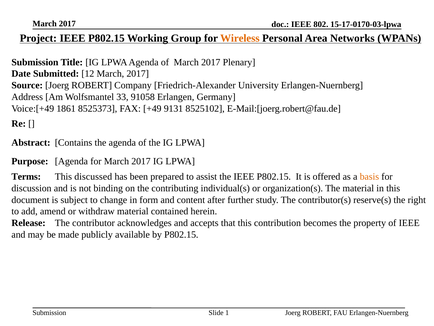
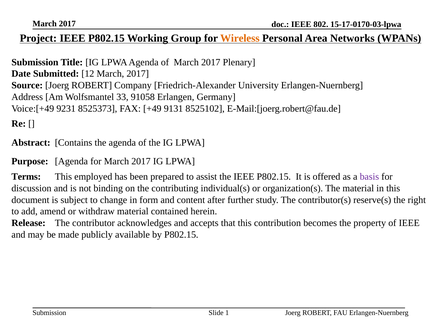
1861: 1861 -> 9231 (66, 108)
discussed: discussed -> employed (93, 176)
basis colour: orange -> purple (369, 176)
